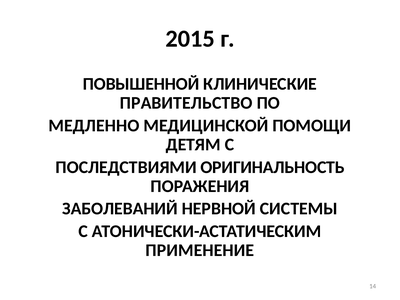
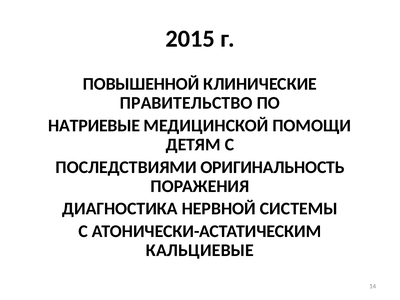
МЕДЛЕННО: МЕДЛЕННО -> НАТРИЕВЫЕ (94, 126)
ЗАБОЛЕВАНИЙ: ЗАБОЛЕВАНИЙ -> ДИАГНОСТИКА (120, 209)
ПРИМЕНЕНИЕ: ПРИМЕНЕНИЕ -> КАЛЬЦИЕВЫЕ (200, 250)
